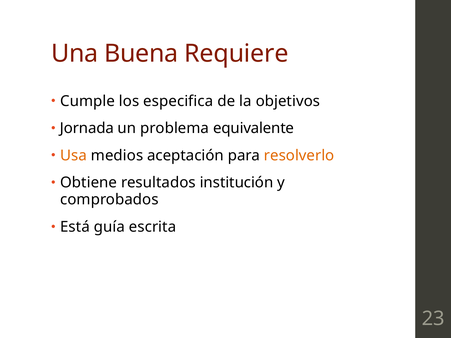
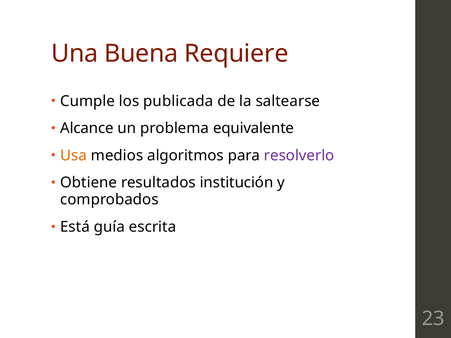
especifica: especifica -> publicada (178, 101)
objetivos: objetivos -> saltearse (288, 101)
Jornada: Jornada -> Alcance (87, 128)
aceptación: aceptación -> algoritmos (186, 156)
resolverlo colour: orange -> purple (299, 156)
